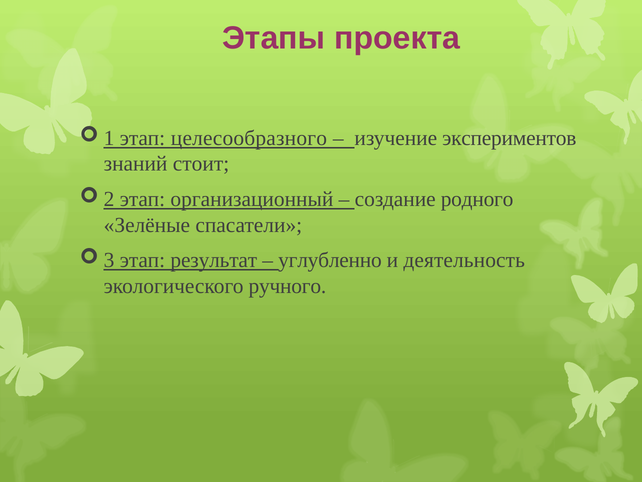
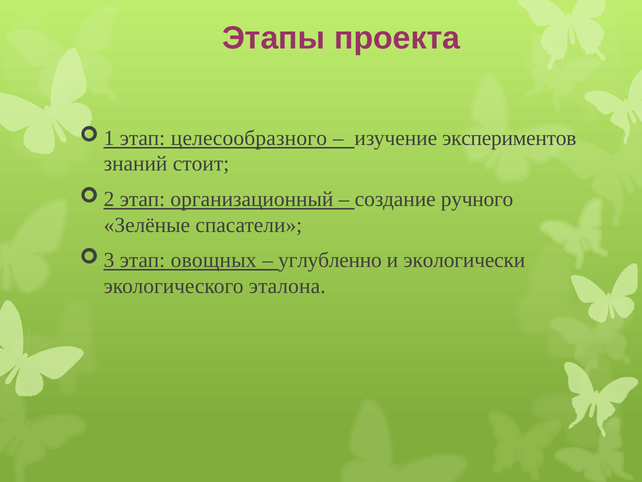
родного: родного -> ручного (477, 199)
результат: результат -> овощных (214, 260)
деятельность: деятельность -> экологически (464, 260)
ручного: ручного -> эталона (287, 286)
